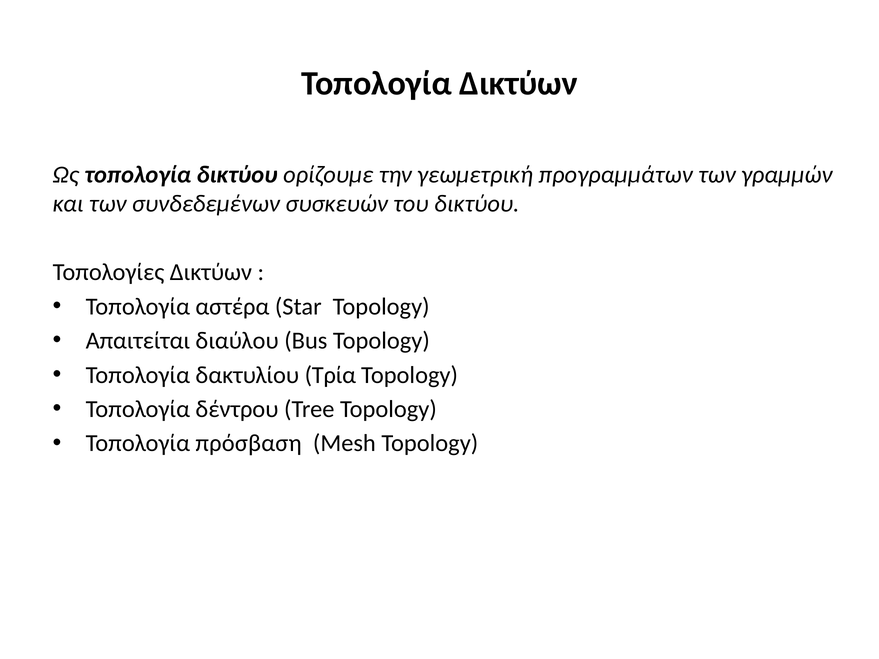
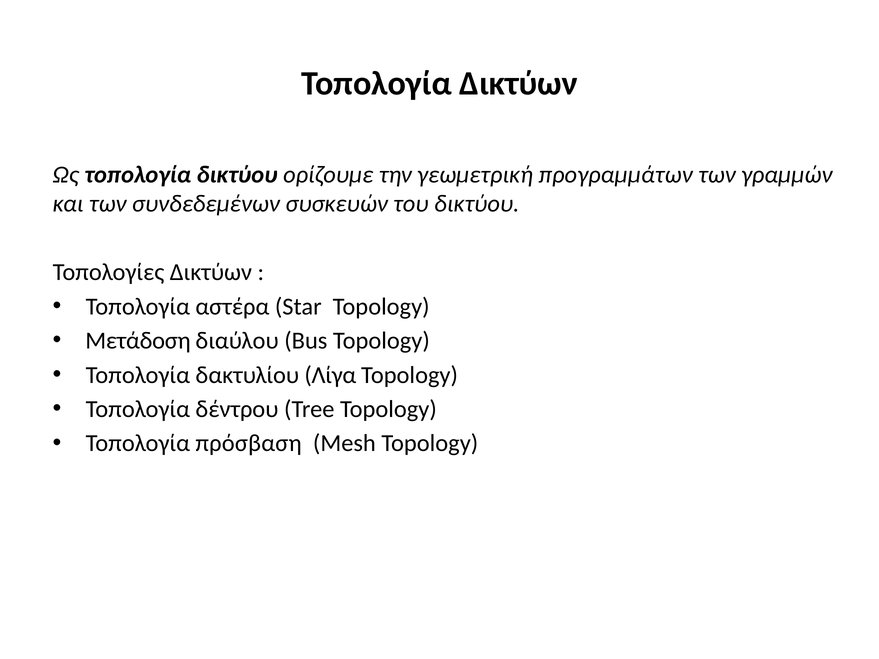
Απαιτείται: Απαιτείται -> Μετάδοση (138, 341)
Τρία: Τρία -> Λίγα (330, 375)
